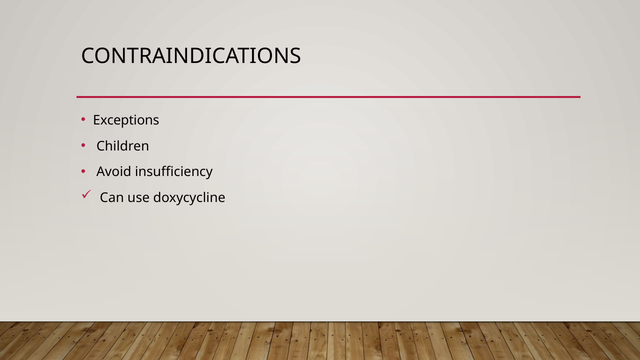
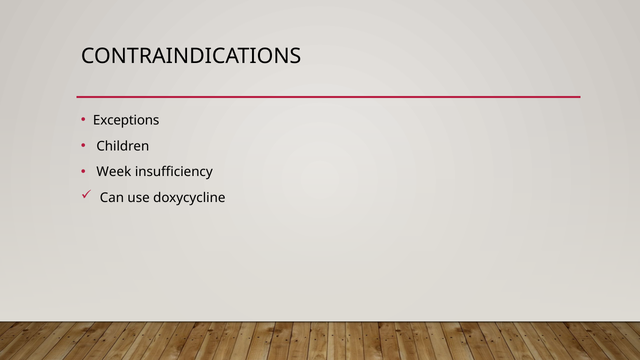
Avoid: Avoid -> Week (114, 172)
